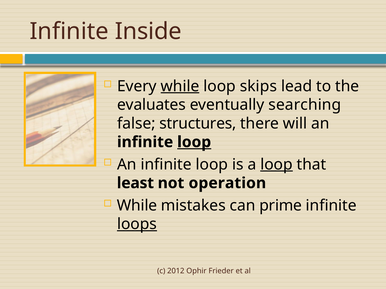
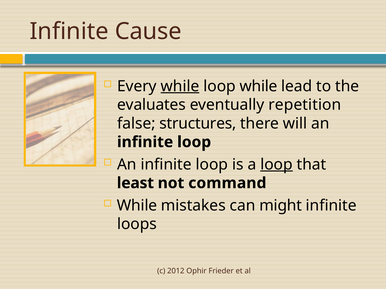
Inside: Inside -> Cause (148, 32)
loop skips: skips -> while (259, 86)
searching: searching -> repetition (305, 105)
loop underline: present -> none (194, 142)
operation: operation -> command (227, 183)
prime: prime -> might (281, 206)
loops underline: present -> none (137, 224)
